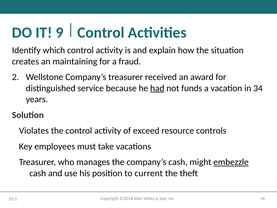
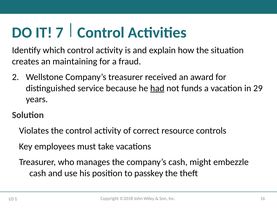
9: 9 -> 7 (60, 33)
34: 34 -> 29 (258, 88)
exceed: exceed -> correct (146, 131)
embezzle underline: present -> none (231, 162)
current: current -> passkey (149, 173)
